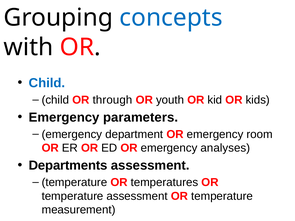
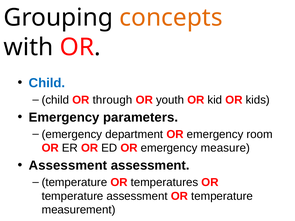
concepts colour: blue -> orange (171, 18)
analyses: analyses -> measure (225, 148)
Departments: Departments -> Assessment (68, 166)
